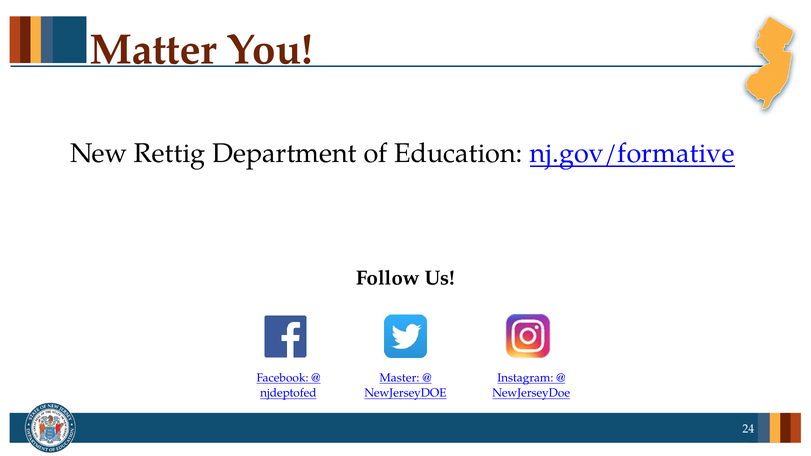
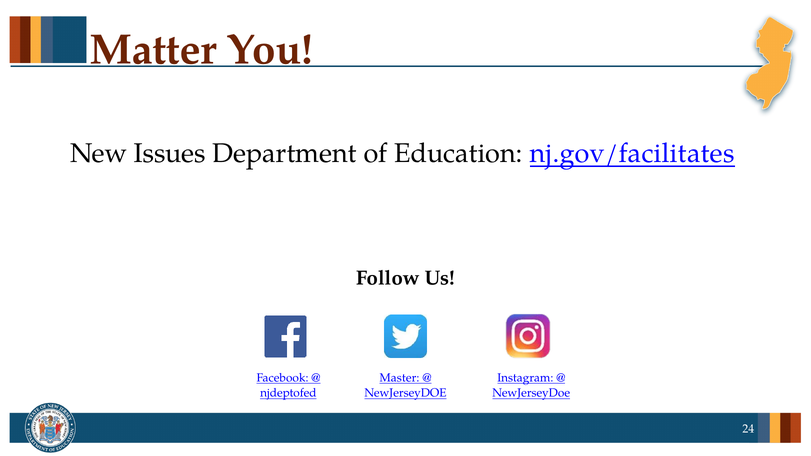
Rettig: Rettig -> Issues (170, 154)
nj.gov/formative: nj.gov/formative -> nj.gov/facilitates (632, 154)
